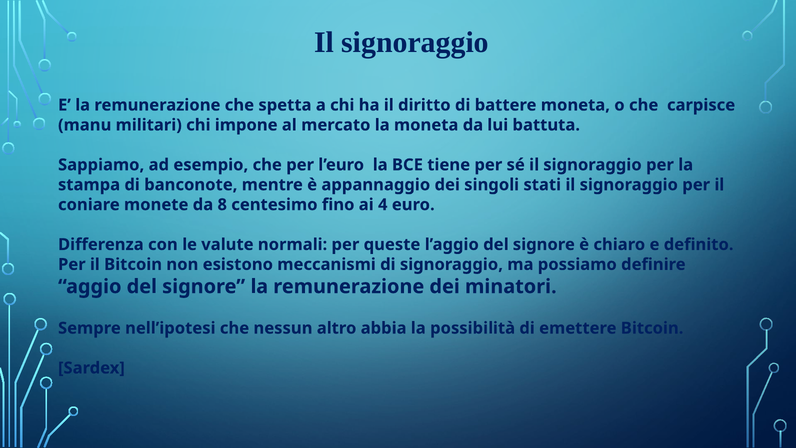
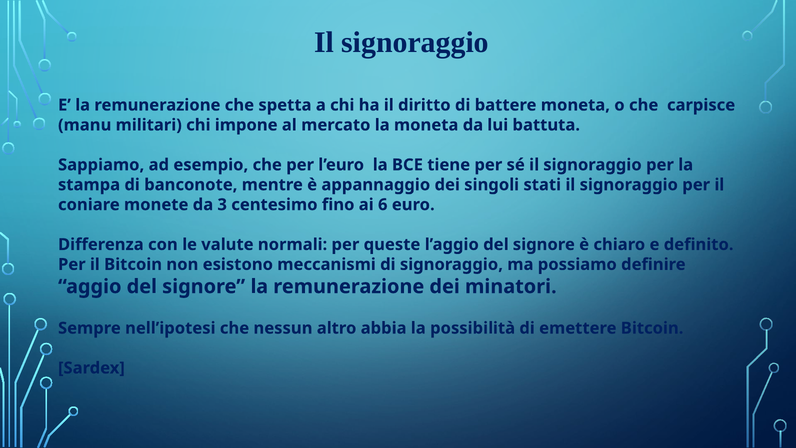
8: 8 -> 3 (222, 205)
4: 4 -> 6 (383, 205)
